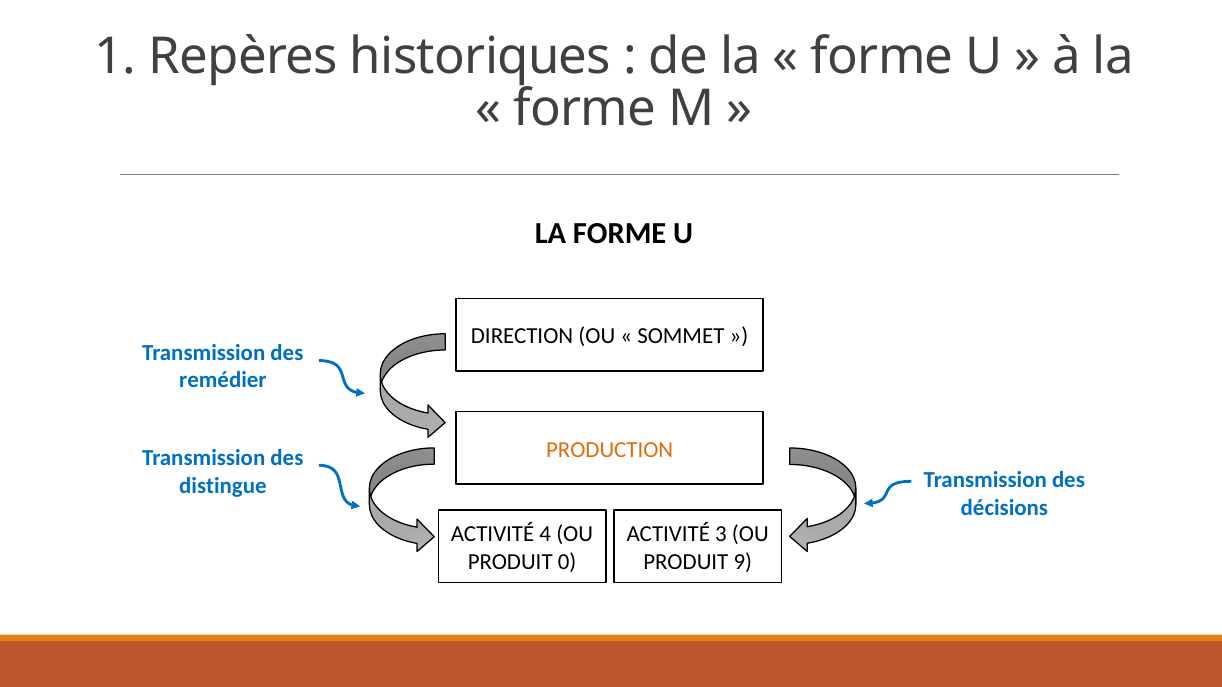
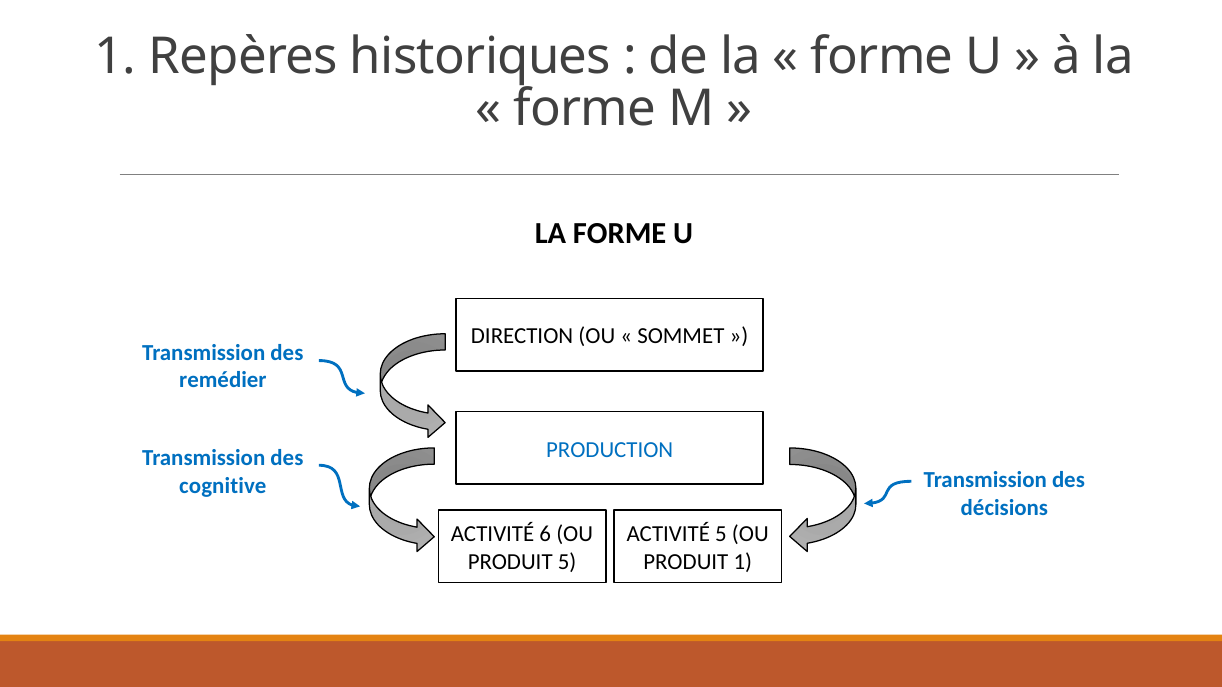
PRODUCTION colour: orange -> blue (610, 450)
distingue: distingue -> cognitive (223, 486)
4: 4 -> 6 (545, 534)
ACTIVITÉ 3: 3 -> 5 (721, 534)
PRODUIT 0: 0 -> 5 (567, 562)
PRODUIT 9: 9 -> 1 (743, 562)
